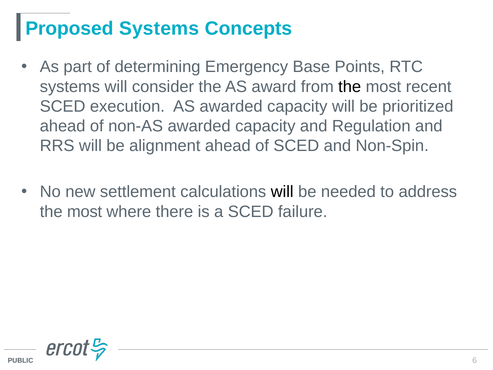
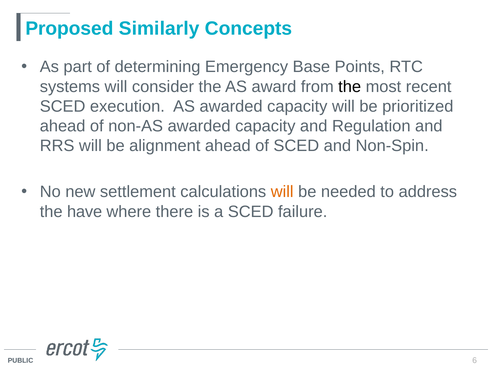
Proposed Systems: Systems -> Similarly (159, 28)
will colour: black -> orange (282, 192)
most: most -> have (85, 211)
